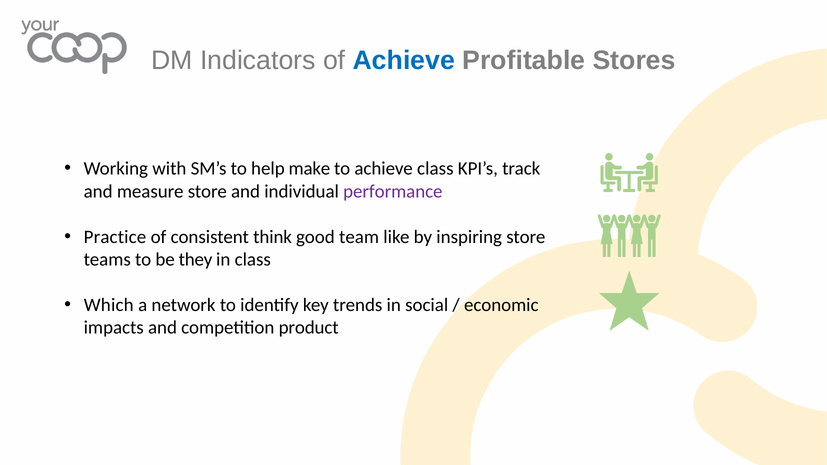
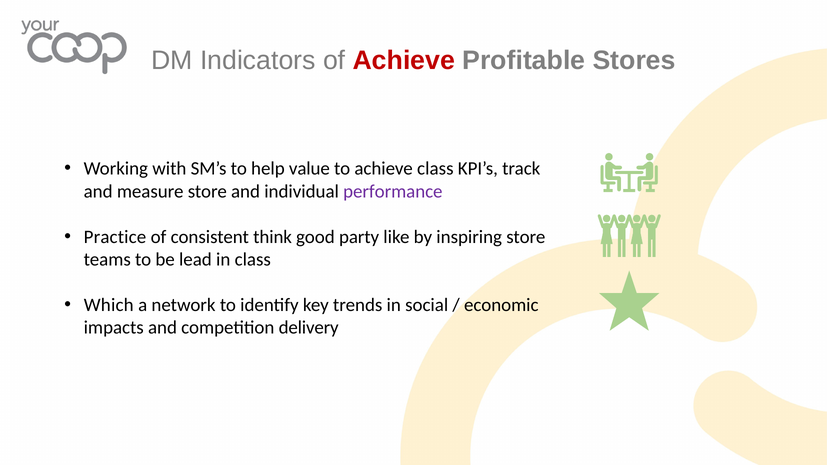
Achieve colour: blue -> red (404, 60)
make: make -> value (309, 169)
team: team -> party (359, 237)
they: they -> lead (195, 260)
product: product -> delivery (309, 328)
